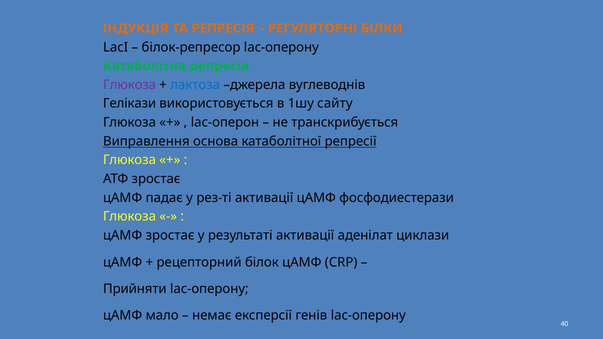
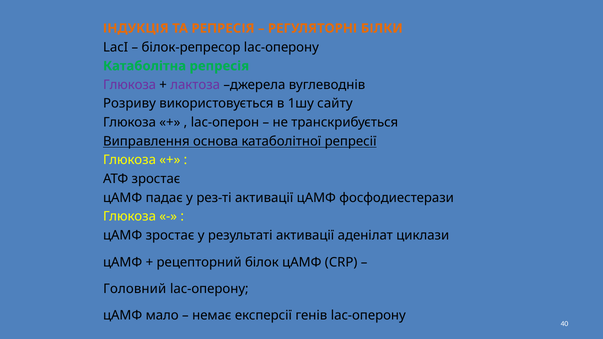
лактоза colour: blue -> purple (195, 85)
Гелікази: Гелікази -> Розриву (129, 104)
Прийняти: Прийняти -> Головний (135, 289)
